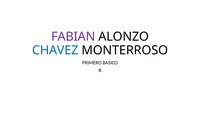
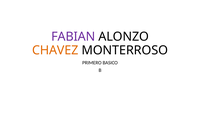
CHAVEZ colour: blue -> orange (55, 50)
